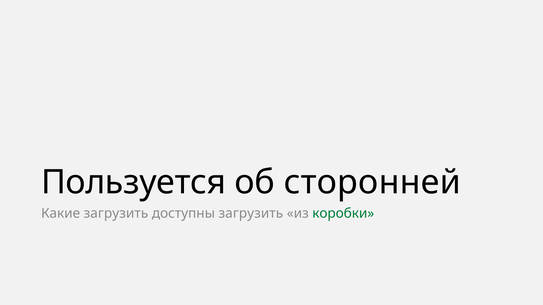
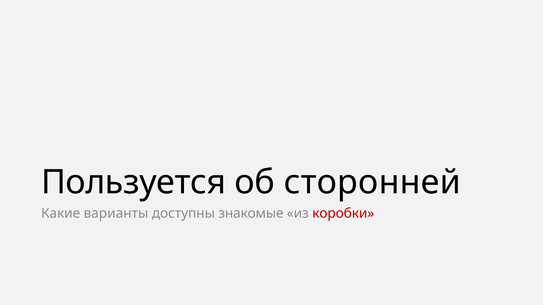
Какие загрузить: загрузить -> варианты (116, 214)
доступны загрузить: загрузить -> знакомые (251, 214)
коробки colour: green -> red (343, 214)
